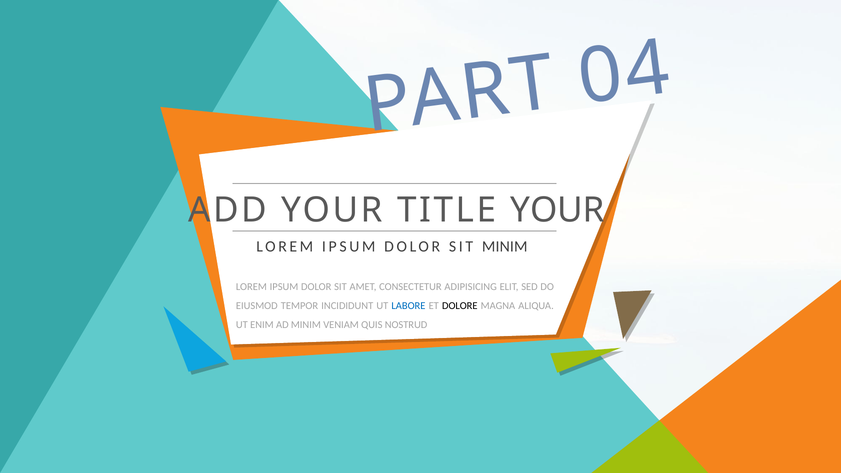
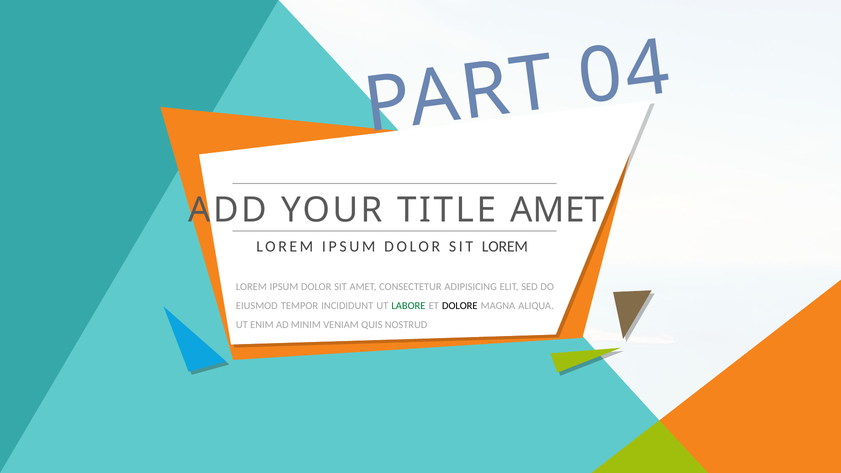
TITLE YOUR: YOUR -> AMET (557, 210)
SIT MINIM: MINIM -> LOREM (505, 246)
LABORE colour: blue -> green (408, 306)
